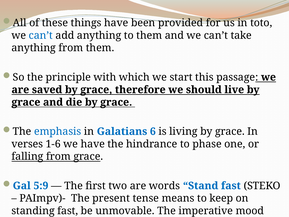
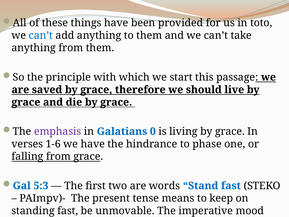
emphasis colour: blue -> purple (58, 131)
6: 6 -> 0 (153, 131)
5:9: 5:9 -> 5:3 (41, 186)
